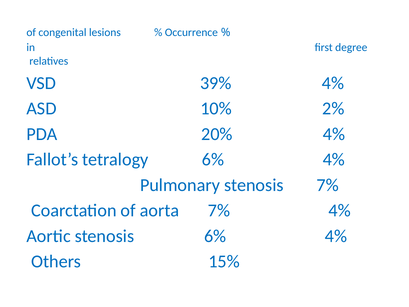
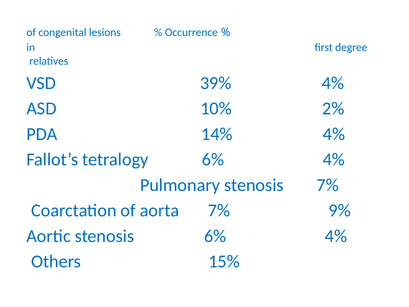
20%: 20% -> 14% (217, 134)
7% 4%: 4% -> 9% (340, 210)
